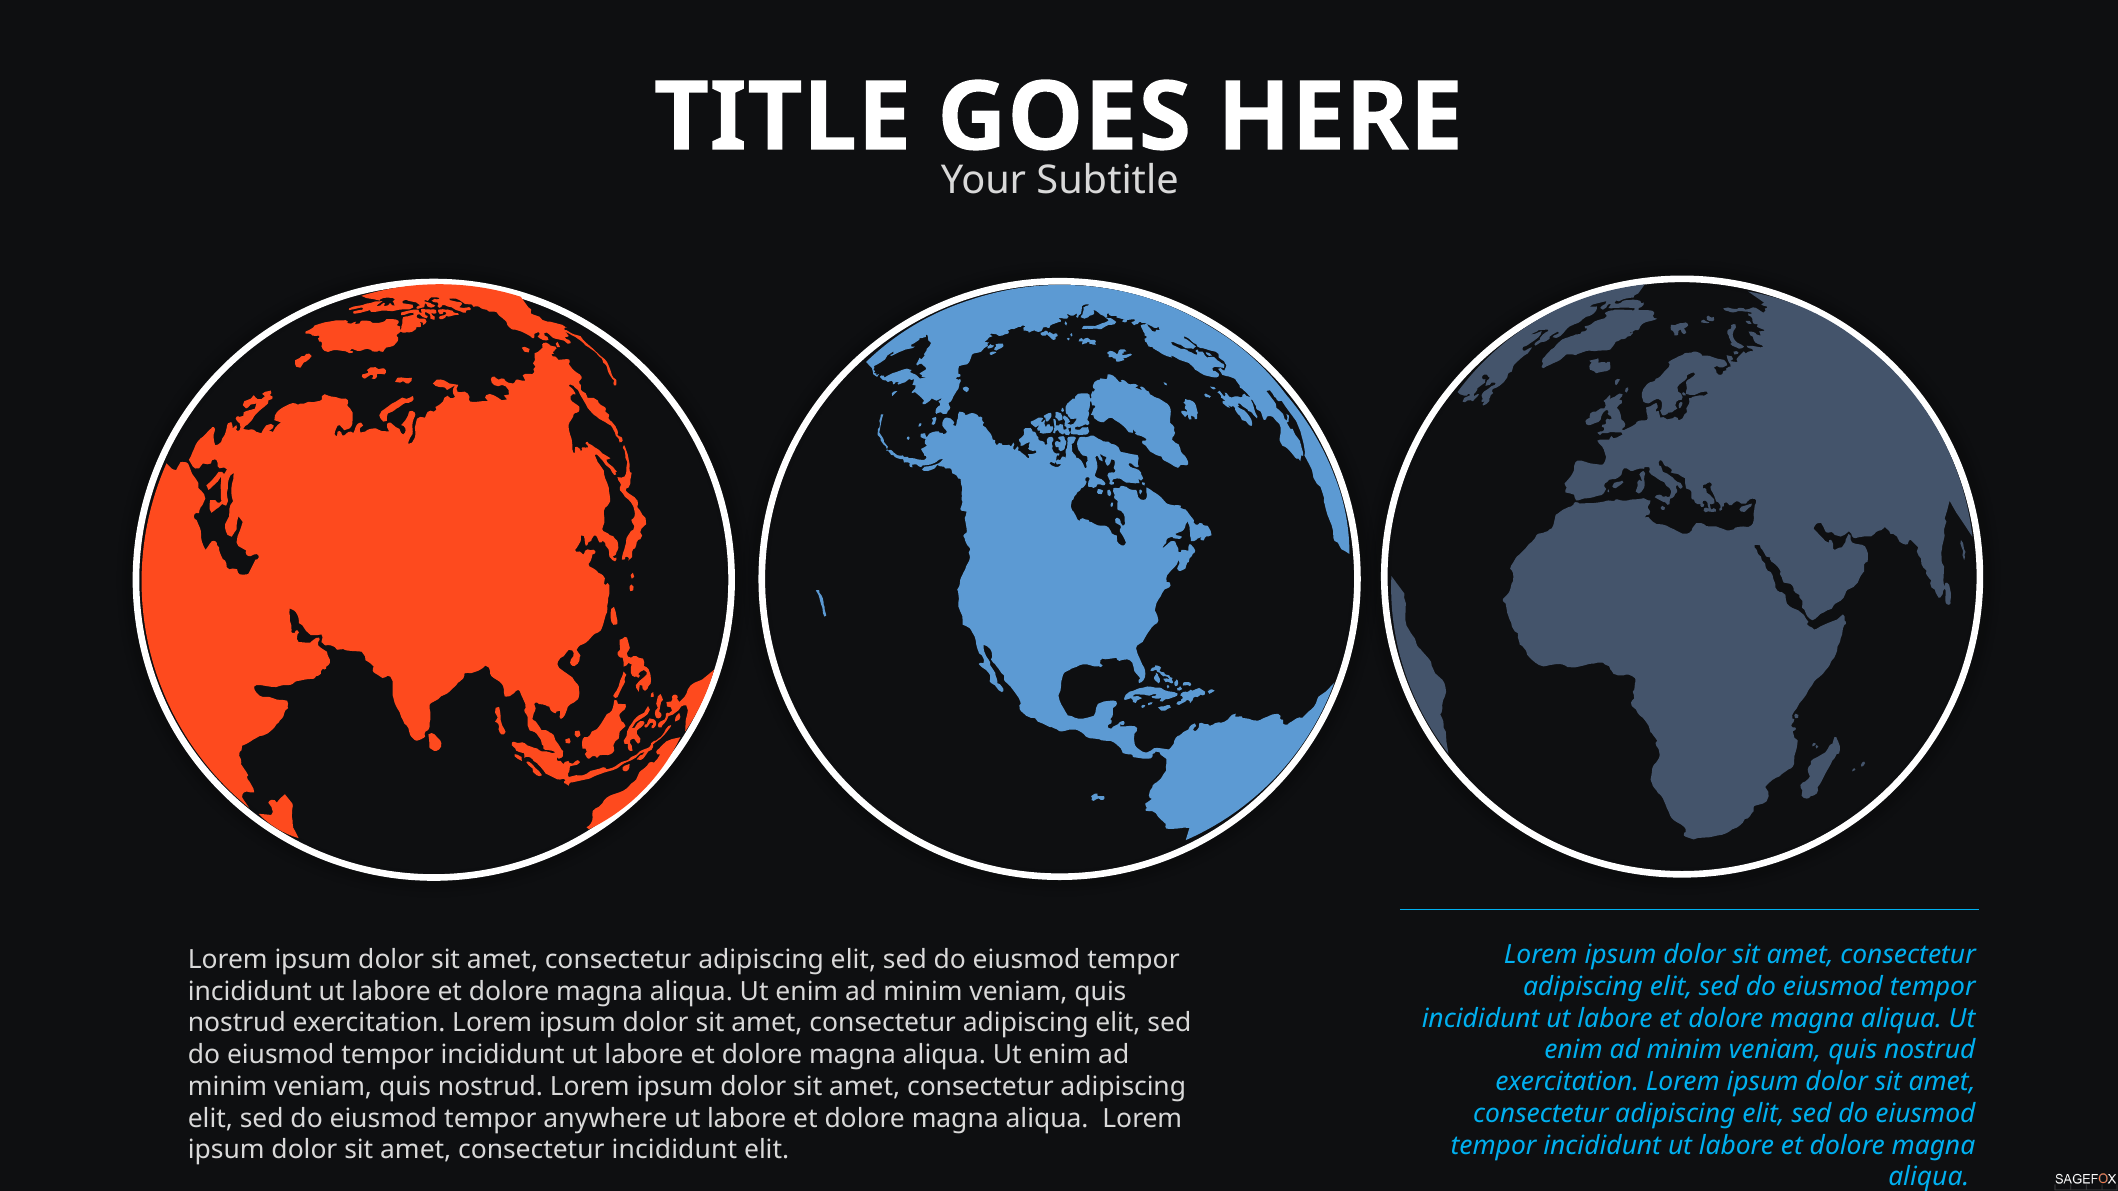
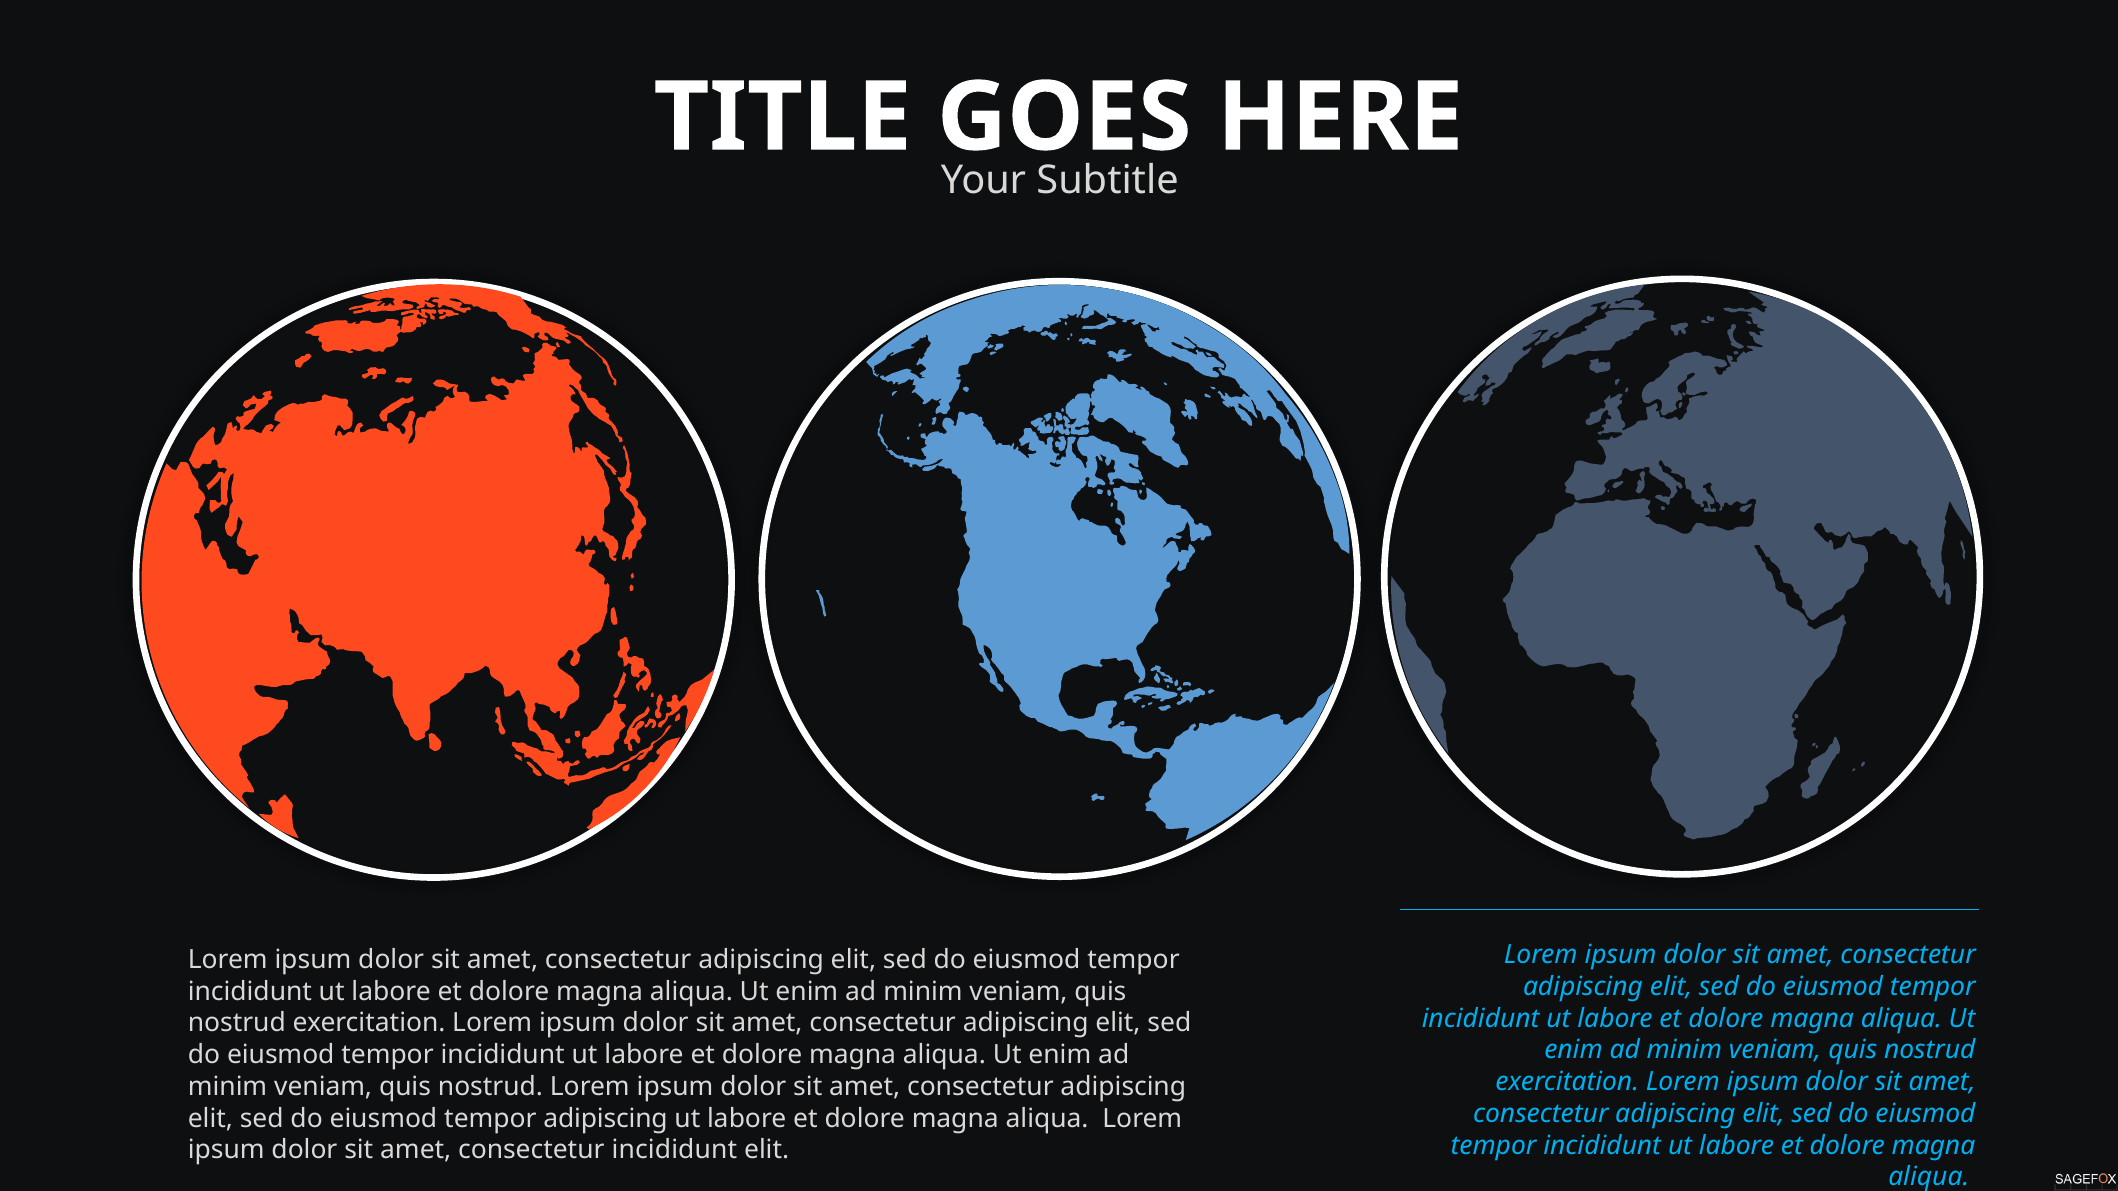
tempor anywhere: anywhere -> adipiscing (606, 1119)
